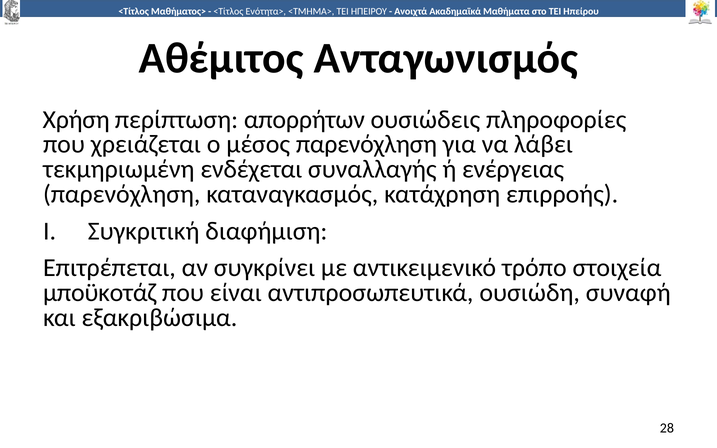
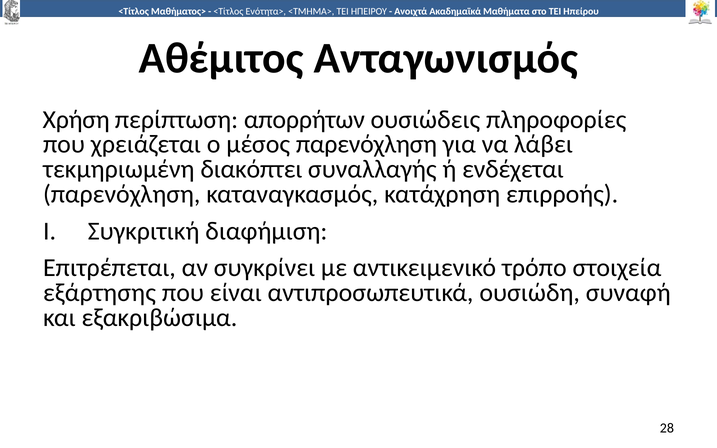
ενδέχεται: ενδέχεται -> διακόπτει (251, 169)
ενέργειας: ενέργειας -> ενδέχεται (513, 169)
μποϋκοτάζ: μποϋκοτάζ -> εξάρτησης (99, 293)
